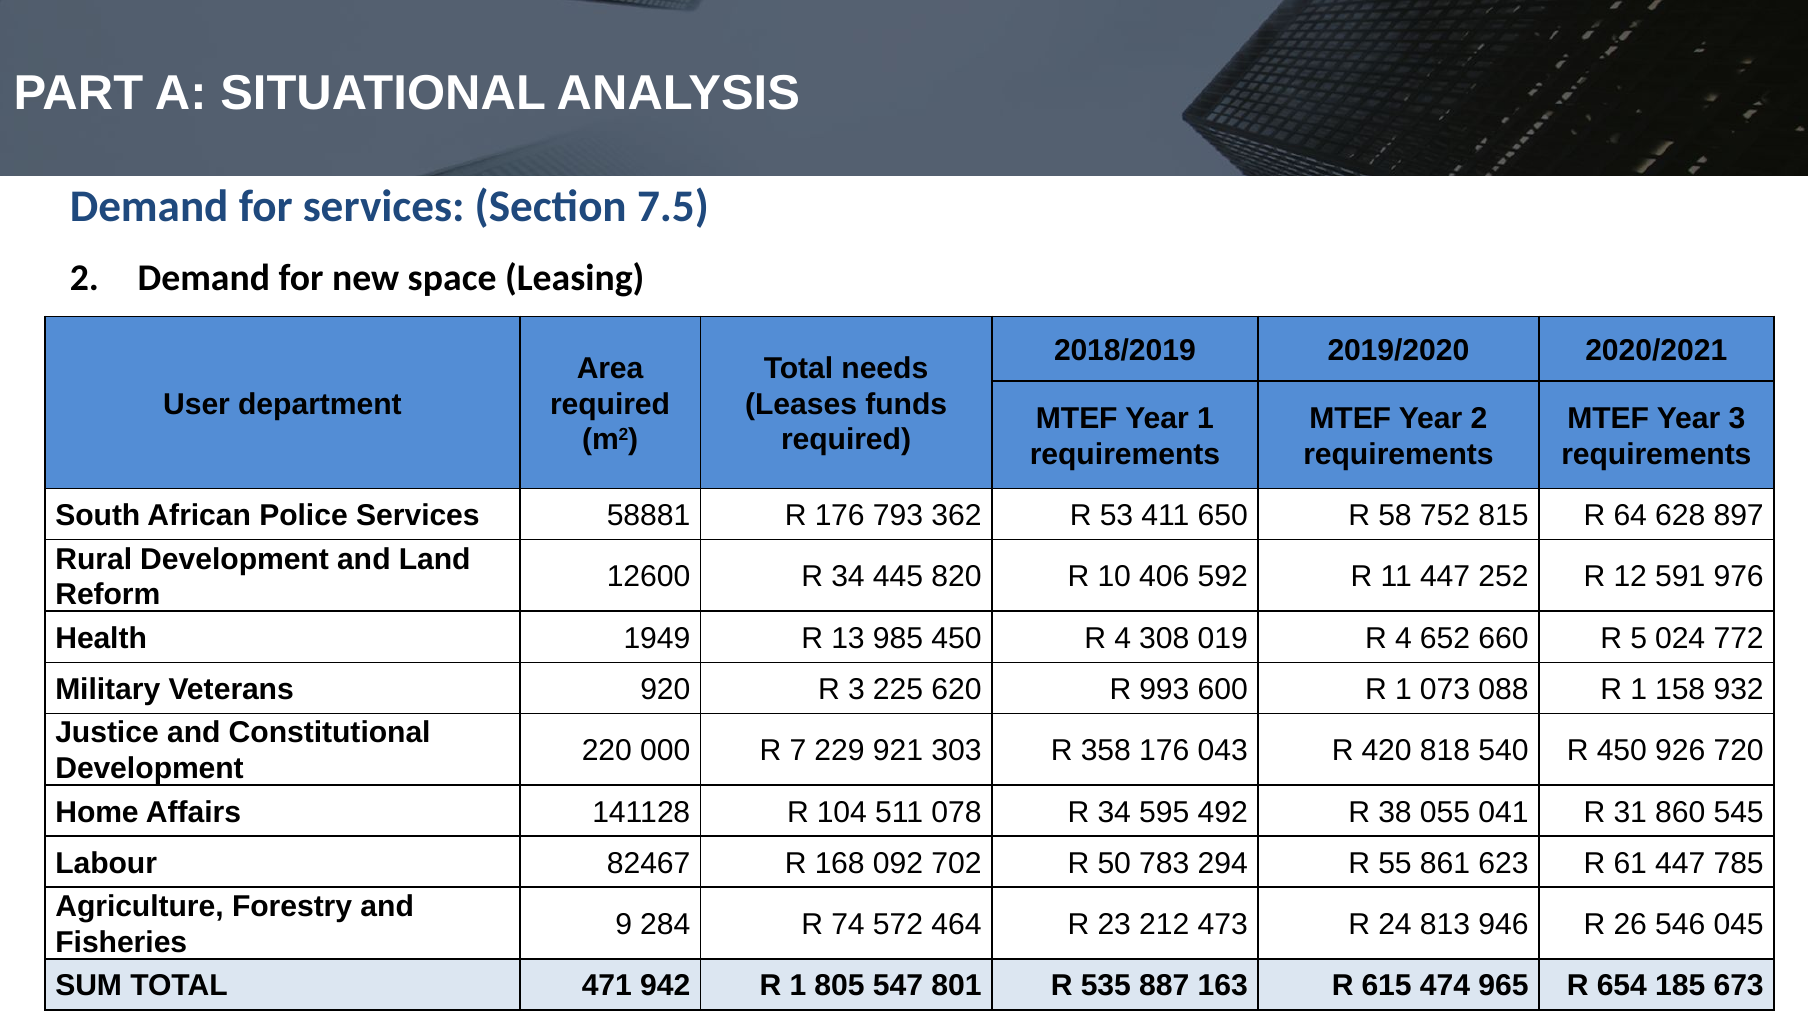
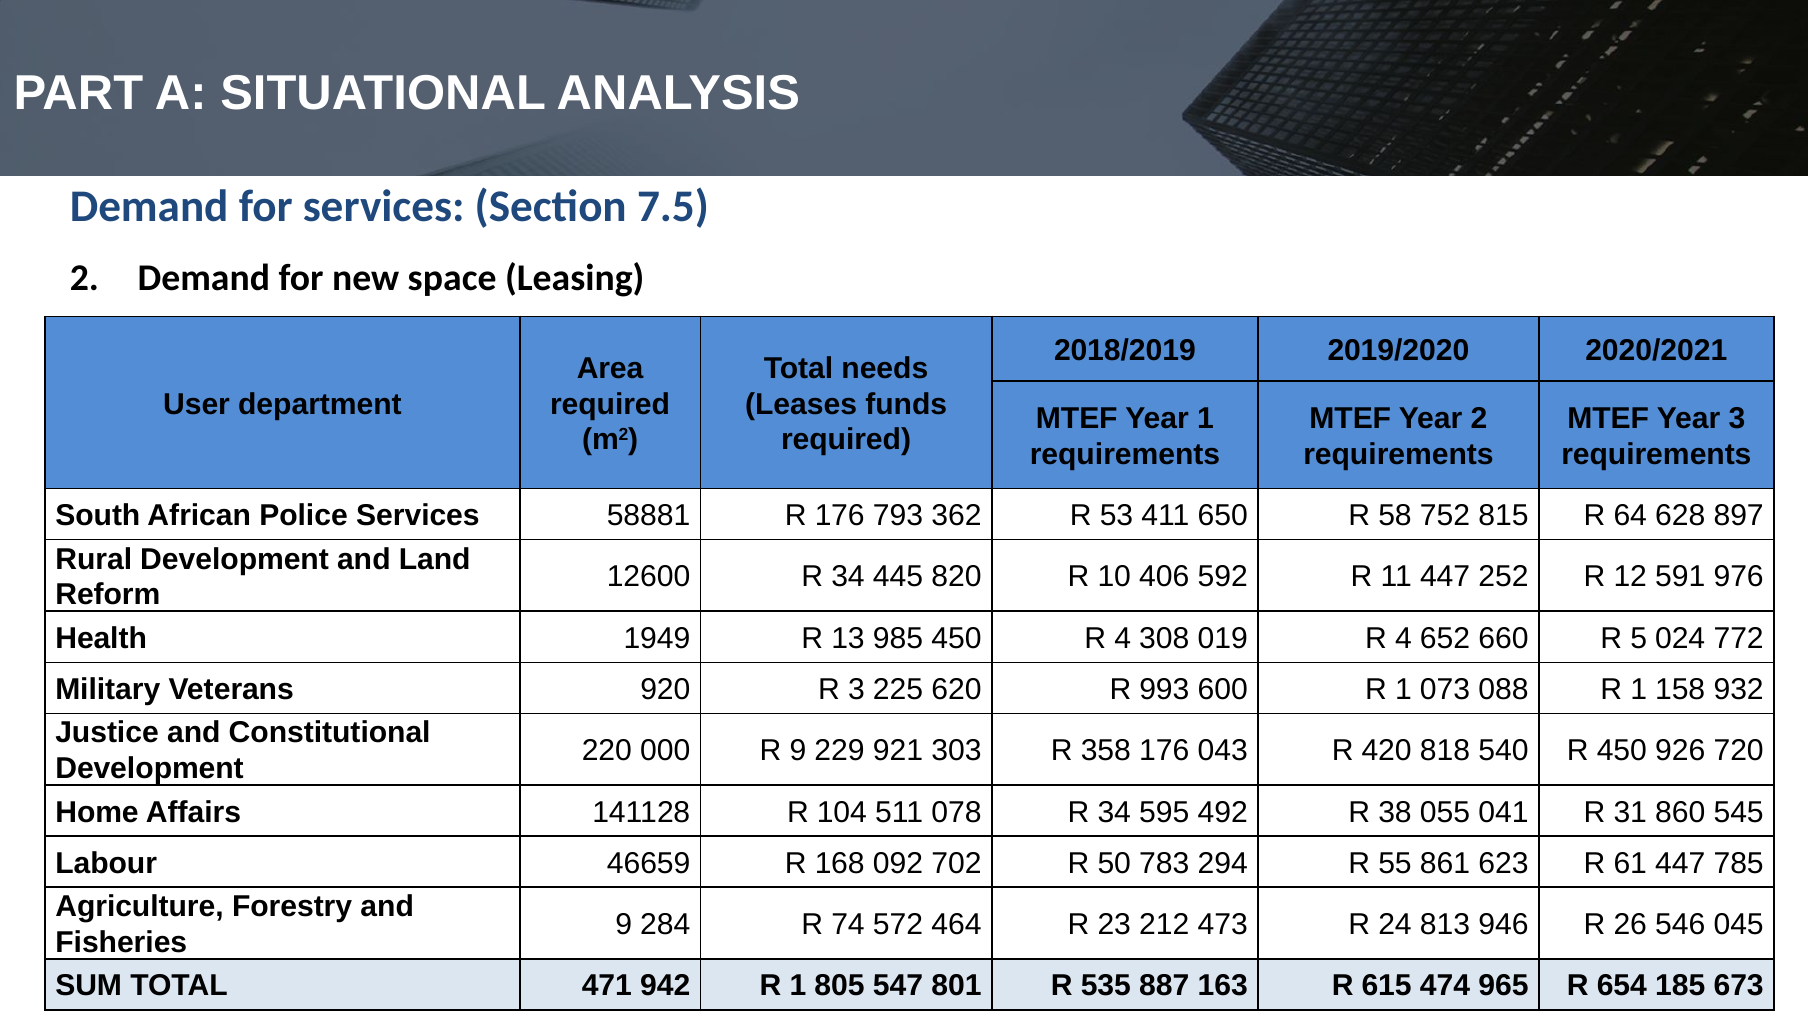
R 7: 7 -> 9 (798, 751)
82467: 82467 -> 46659 (649, 863)
